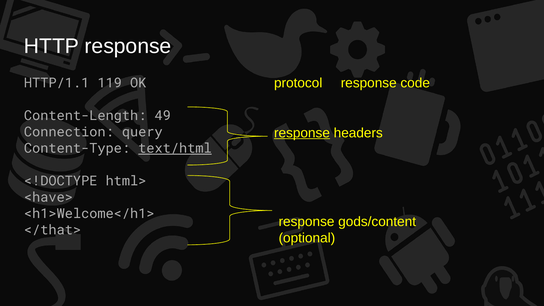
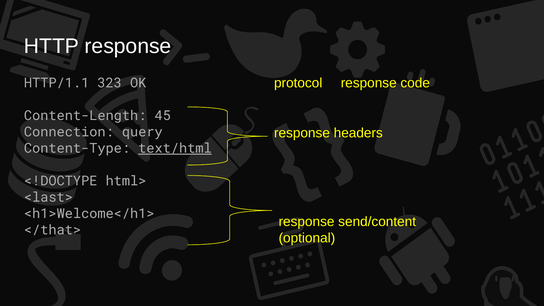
119: 119 -> 323 (110, 83)
49: 49 -> 45 (163, 116)
response underline: present -> none (302, 133)
<have>: <have> -> <last> (48, 197)
gods/content: gods/content -> send/content (377, 222)
